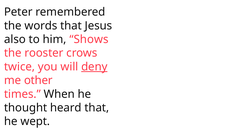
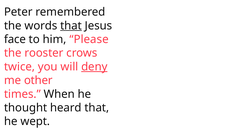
that underline: none -> present (71, 26)
also: also -> face (15, 39)
Shows: Shows -> Please (89, 39)
